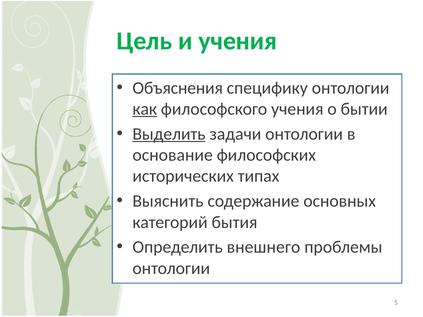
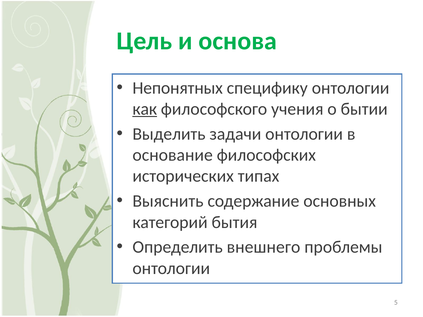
и учения: учения -> основа (238, 41)
Объяснения: Объяснения -> Непонятных (178, 88)
Выделить underline: present -> none (169, 134)
